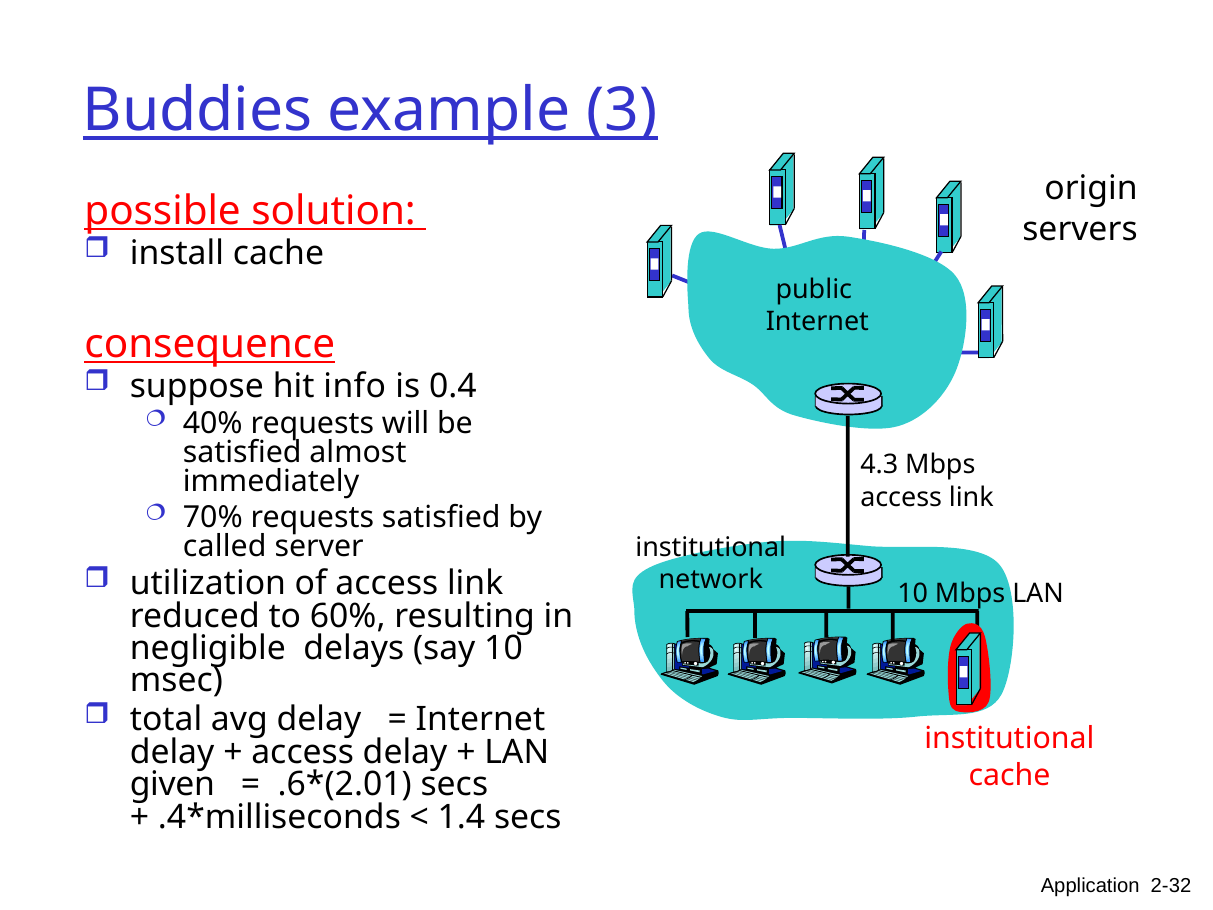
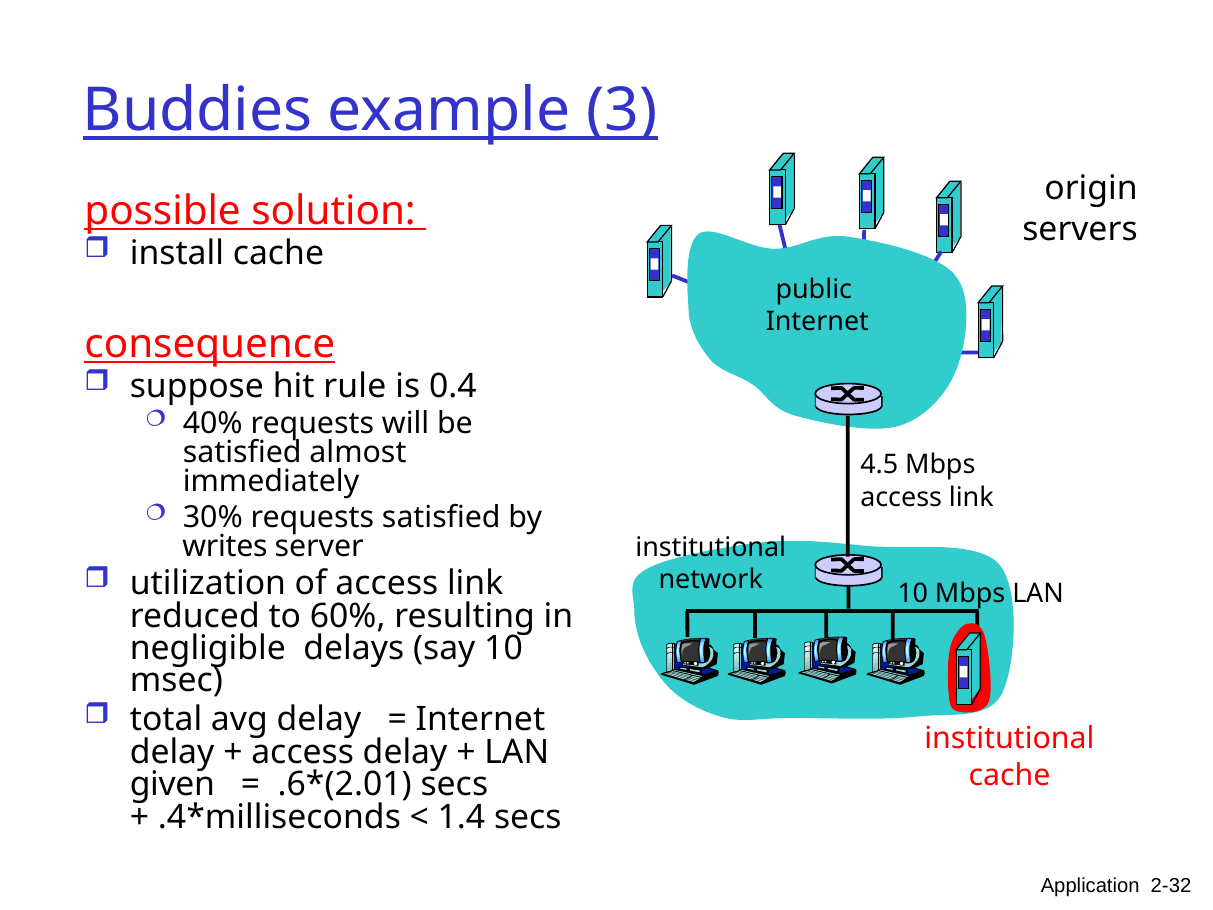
info: info -> rule (355, 386)
4.3: 4.3 -> 4.5 (879, 465)
70%: 70% -> 30% (213, 517)
called: called -> writes (225, 546)
